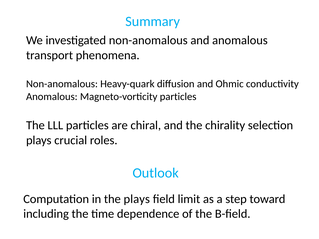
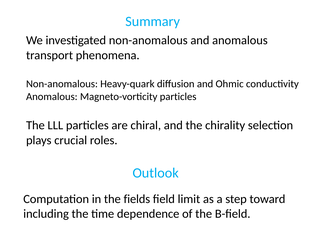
the plays: plays -> fields (137, 199)
